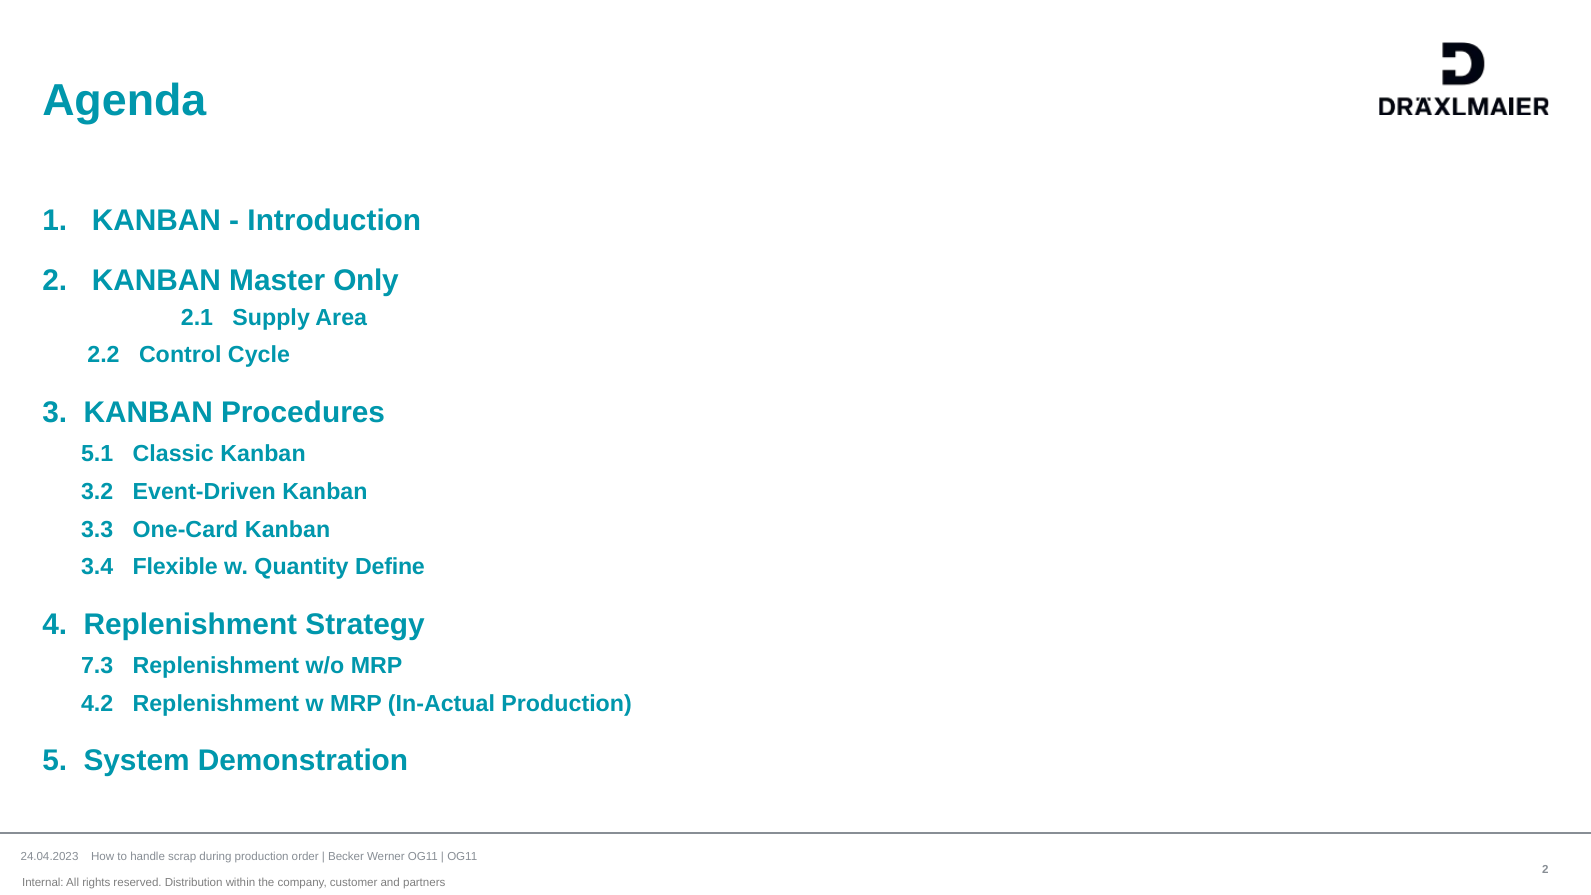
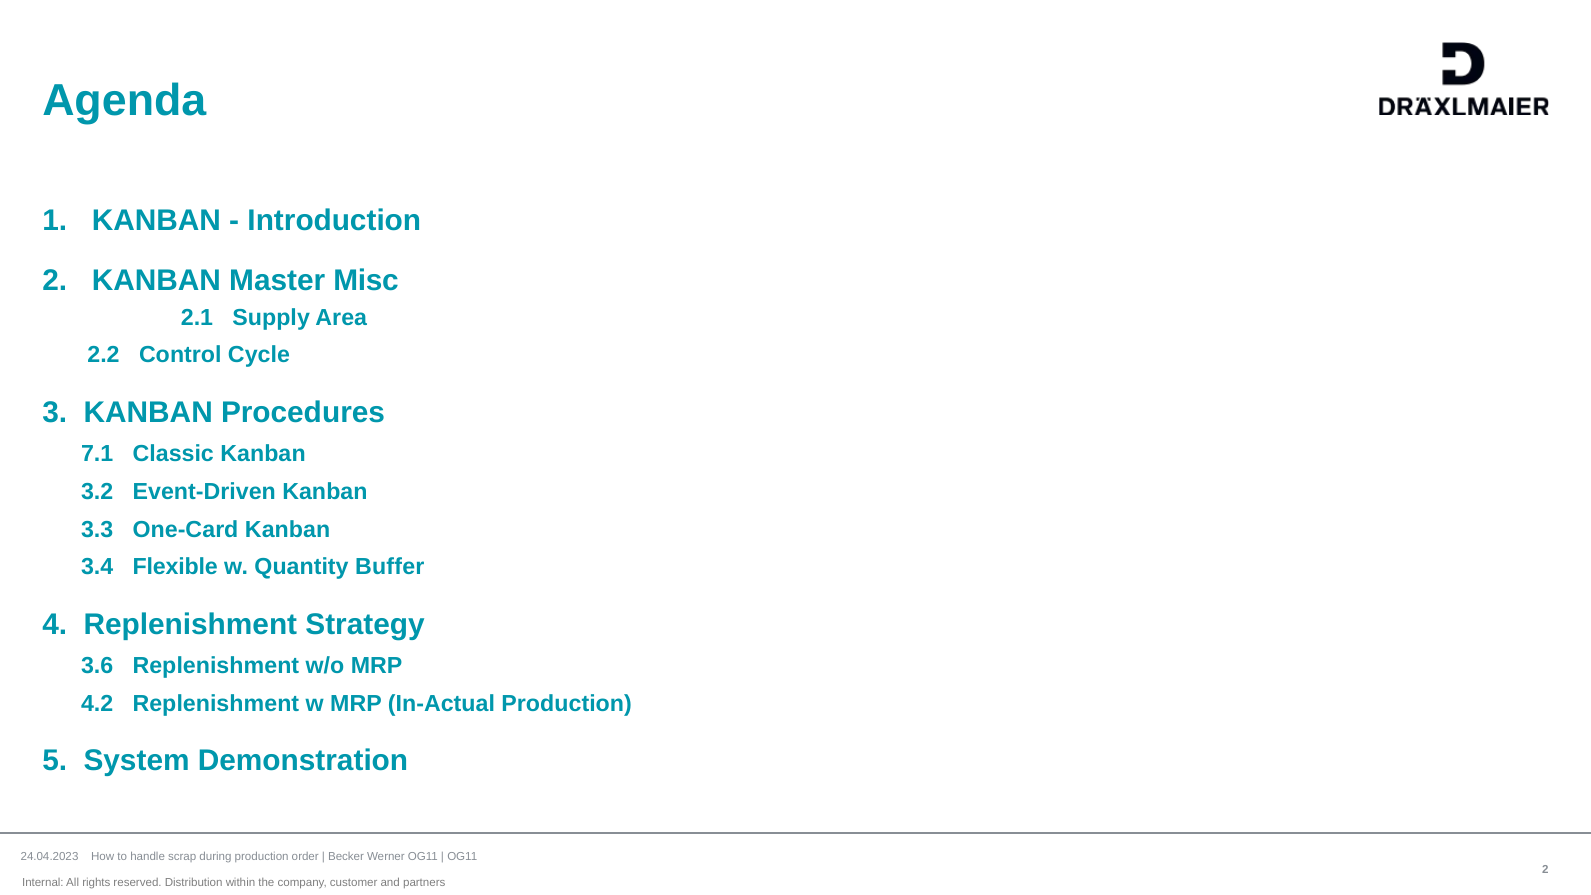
Only: Only -> Misc (366, 281)
5.1: 5.1 -> 7.1 (97, 454)
Define: Define -> Buffer (390, 567)
7.3: 7.3 -> 3.6 (97, 666)
